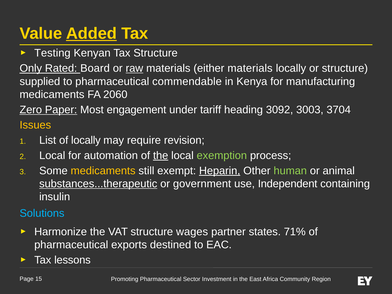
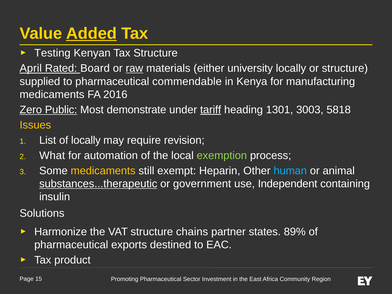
Only: Only -> April (31, 68)
either materials: materials -> university (250, 68)
2060: 2060 -> 2016 (115, 94)
Paper: Paper -> Public (61, 110)
engagement: engagement -> demonstrate (137, 110)
tariff underline: none -> present (211, 110)
3092: 3092 -> 1301 (280, 110)
3704: 3704 -> 5818 (339, 110)
Local: Local -> What (52, 155)
the underline: present -> none (161, 155)
Heparin underline: present -> none (220, 171)
human colour: light green -> light blue (290, 171)
Solutions colour: light blue -> white (42, 213)
wages: wages -> chains (192, 232)
71%: 71% -> 89% (295, 232)
lessons: lessons -> product (72, 260)
